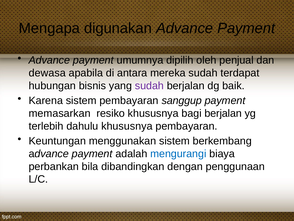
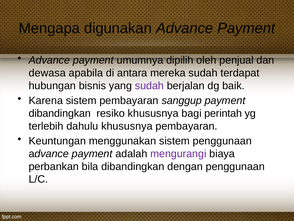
memasarkan: memasarkan -> dibandingkan (60, 113)
bagi berjalan: berjalan -> perintah (223, 113)
sistem berkembang: berkembang -> penggunaan (222, 141)
mengurangi colour: blue -> purple (178, 153)
